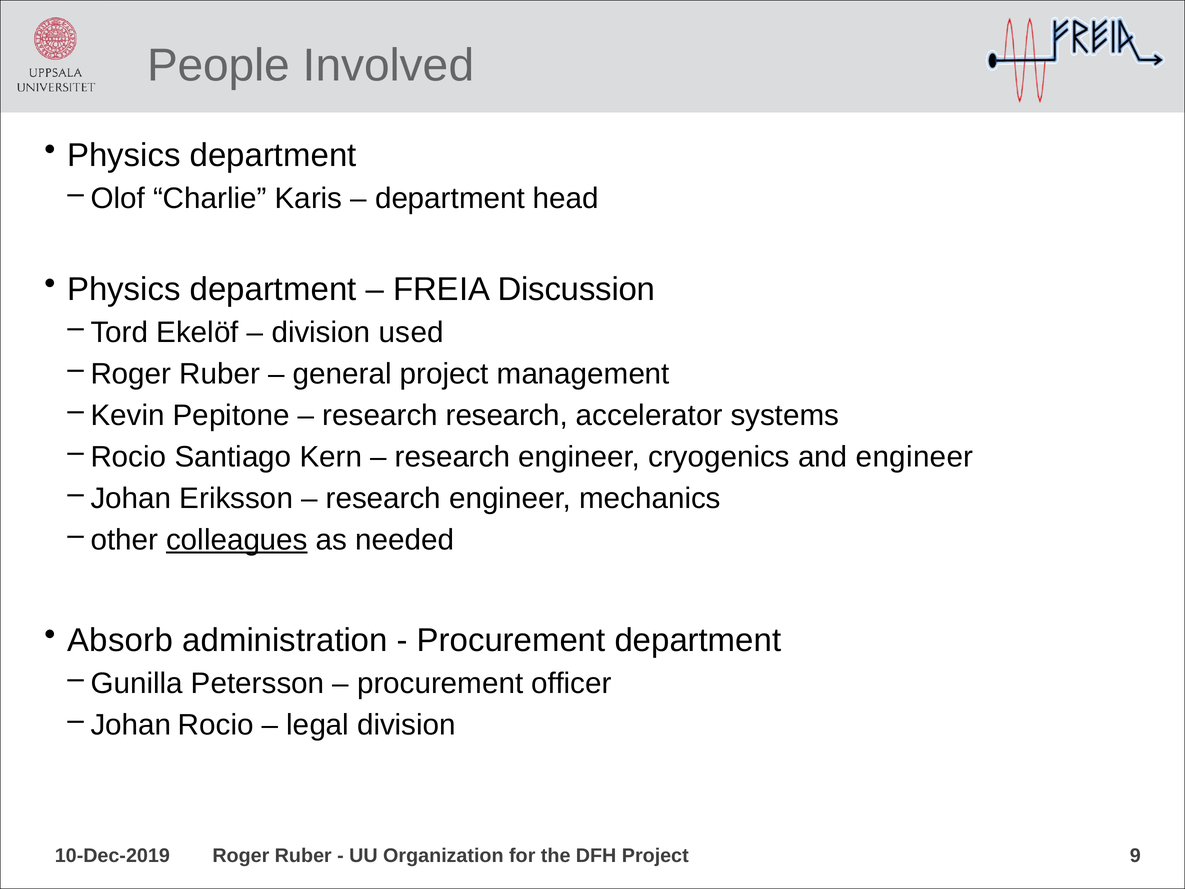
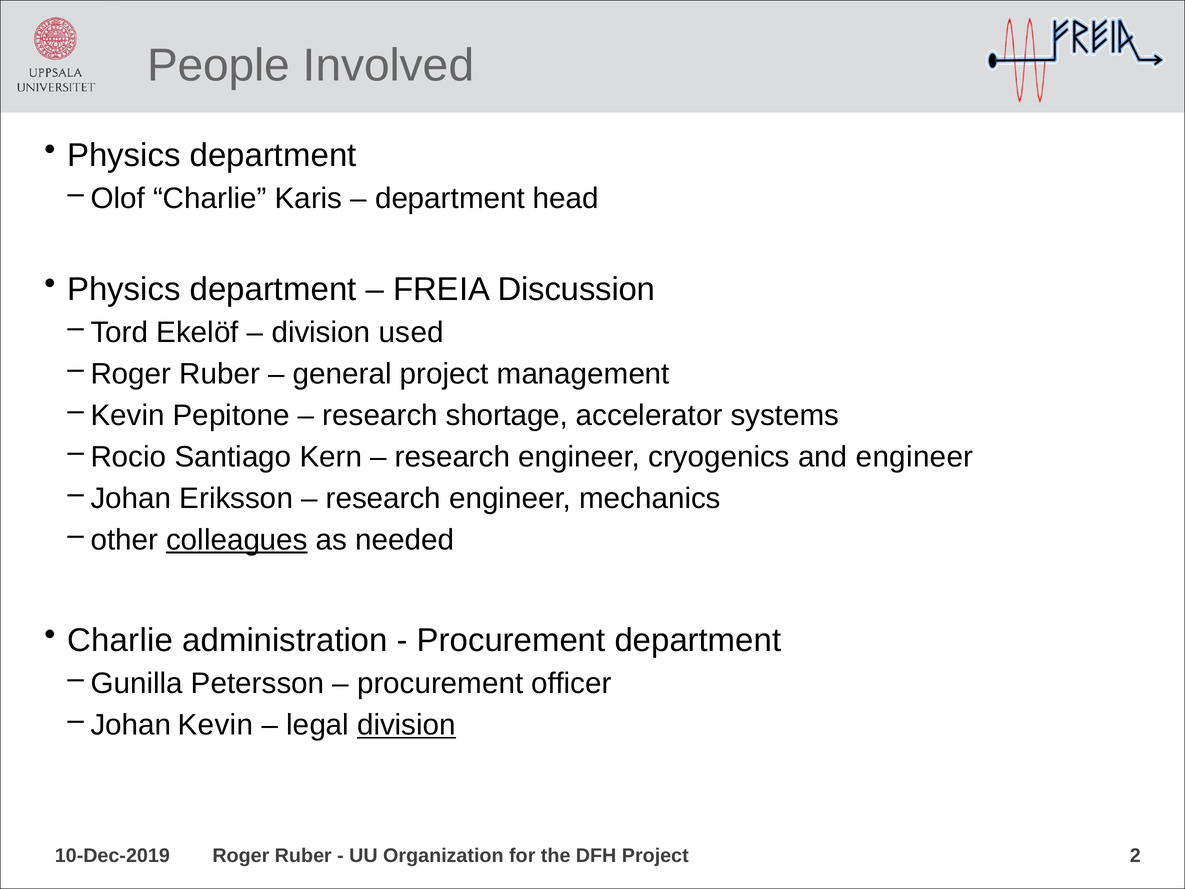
research research: research -> shortage (507, 415)
Absorb: Absorb -> Charlie (120, 640)
Johan Rocio: Rocio -> Kevin (216, 725)
division underline: none -> present (406, 725)
9: 9 -> 2 (1135, 855)
